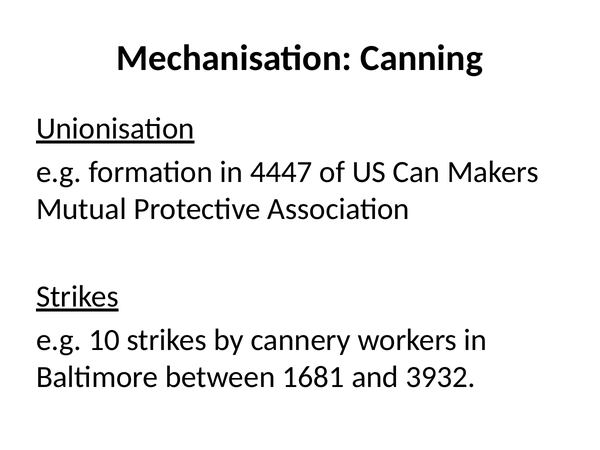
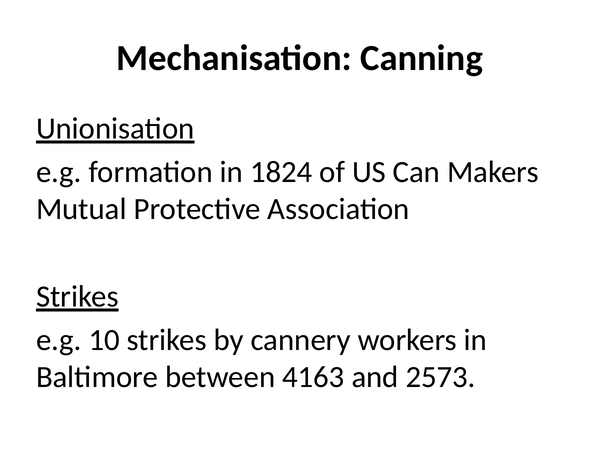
4447: 4447 -> 1824 (281, 172)
1681: 1681 -> 4163 (313, 377)
3932: 3932 -> 2573 (441, 377)
